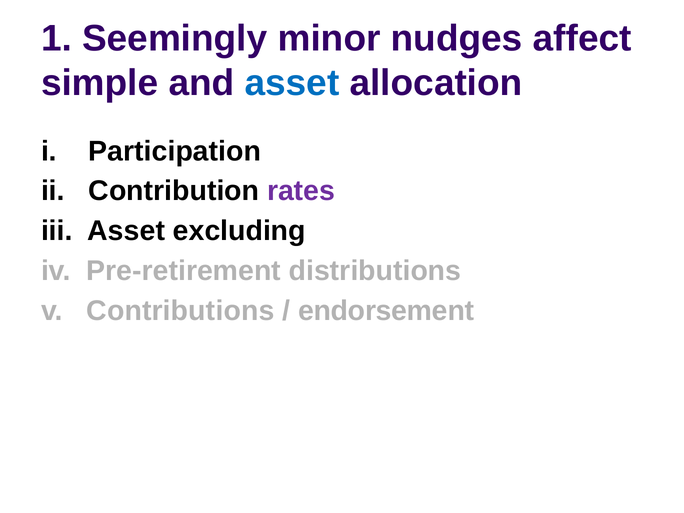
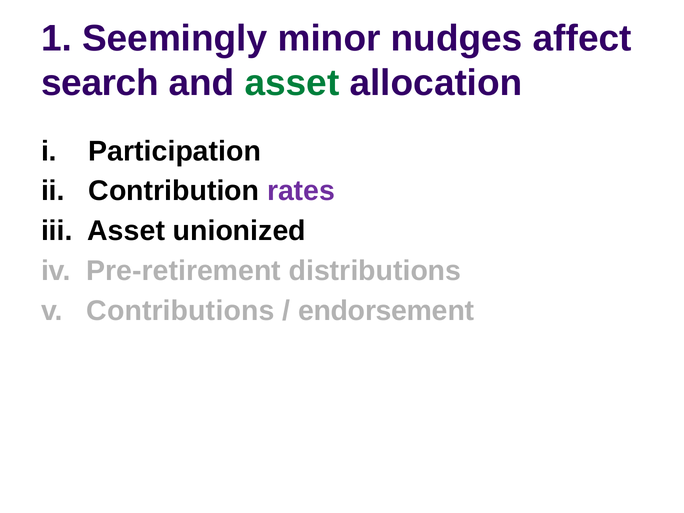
simple: simple -> search (100, 83)
asset colour: blue -> green (292, 83)
excluding: excluding -> unionized (239, 231)
